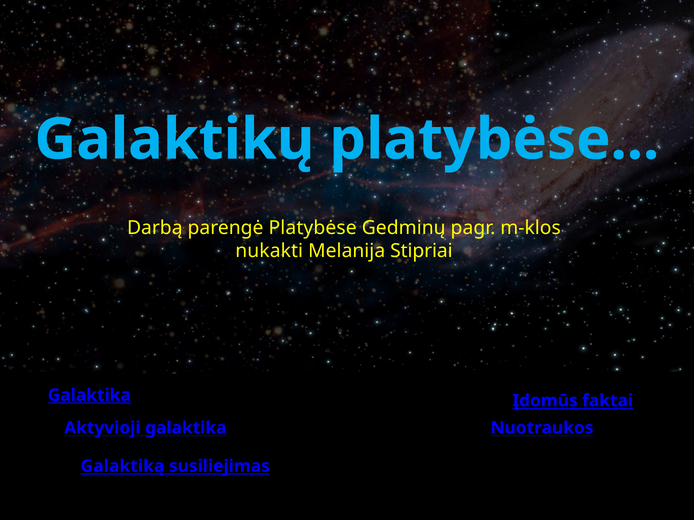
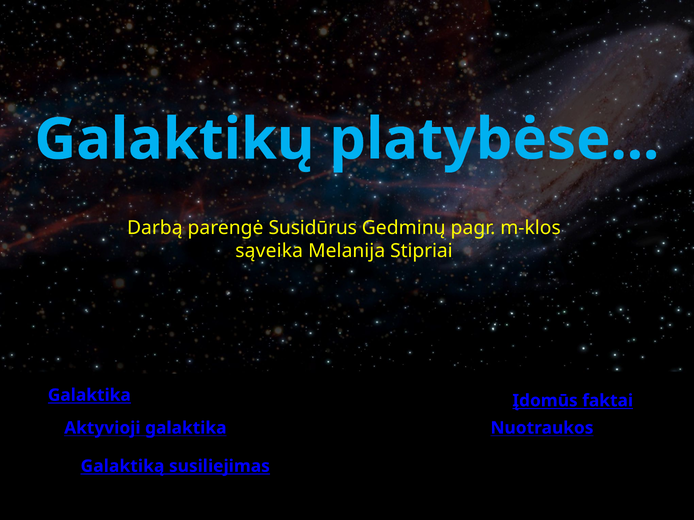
parengė Platybėse: Platybėse -> Susidūrus (313, 228)
nukakti: nukakti -> sąveika (269, 251)
